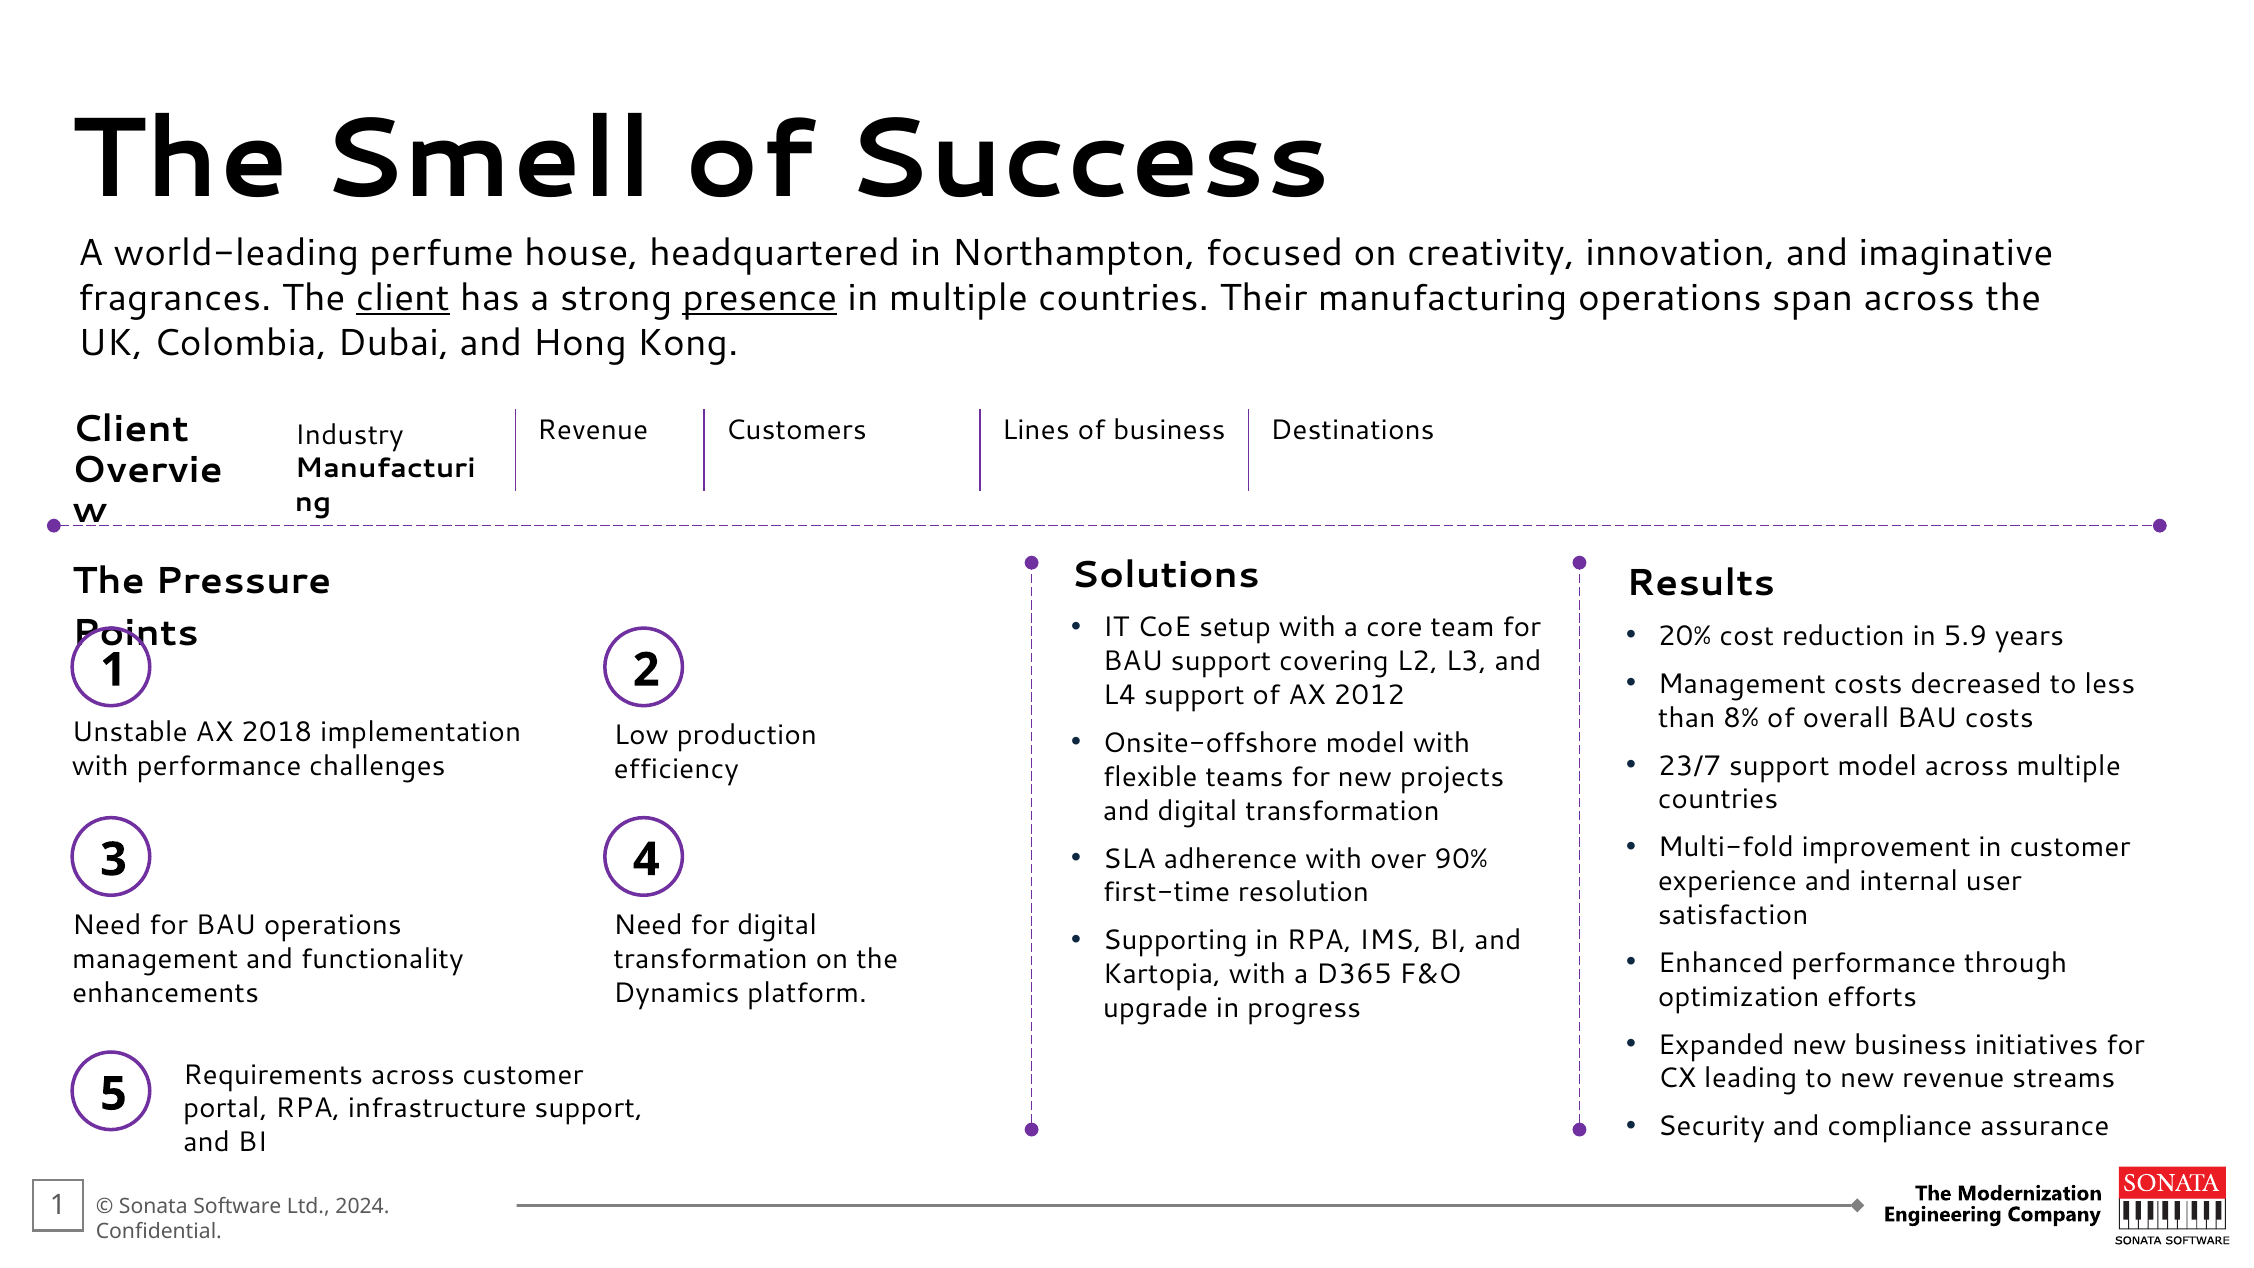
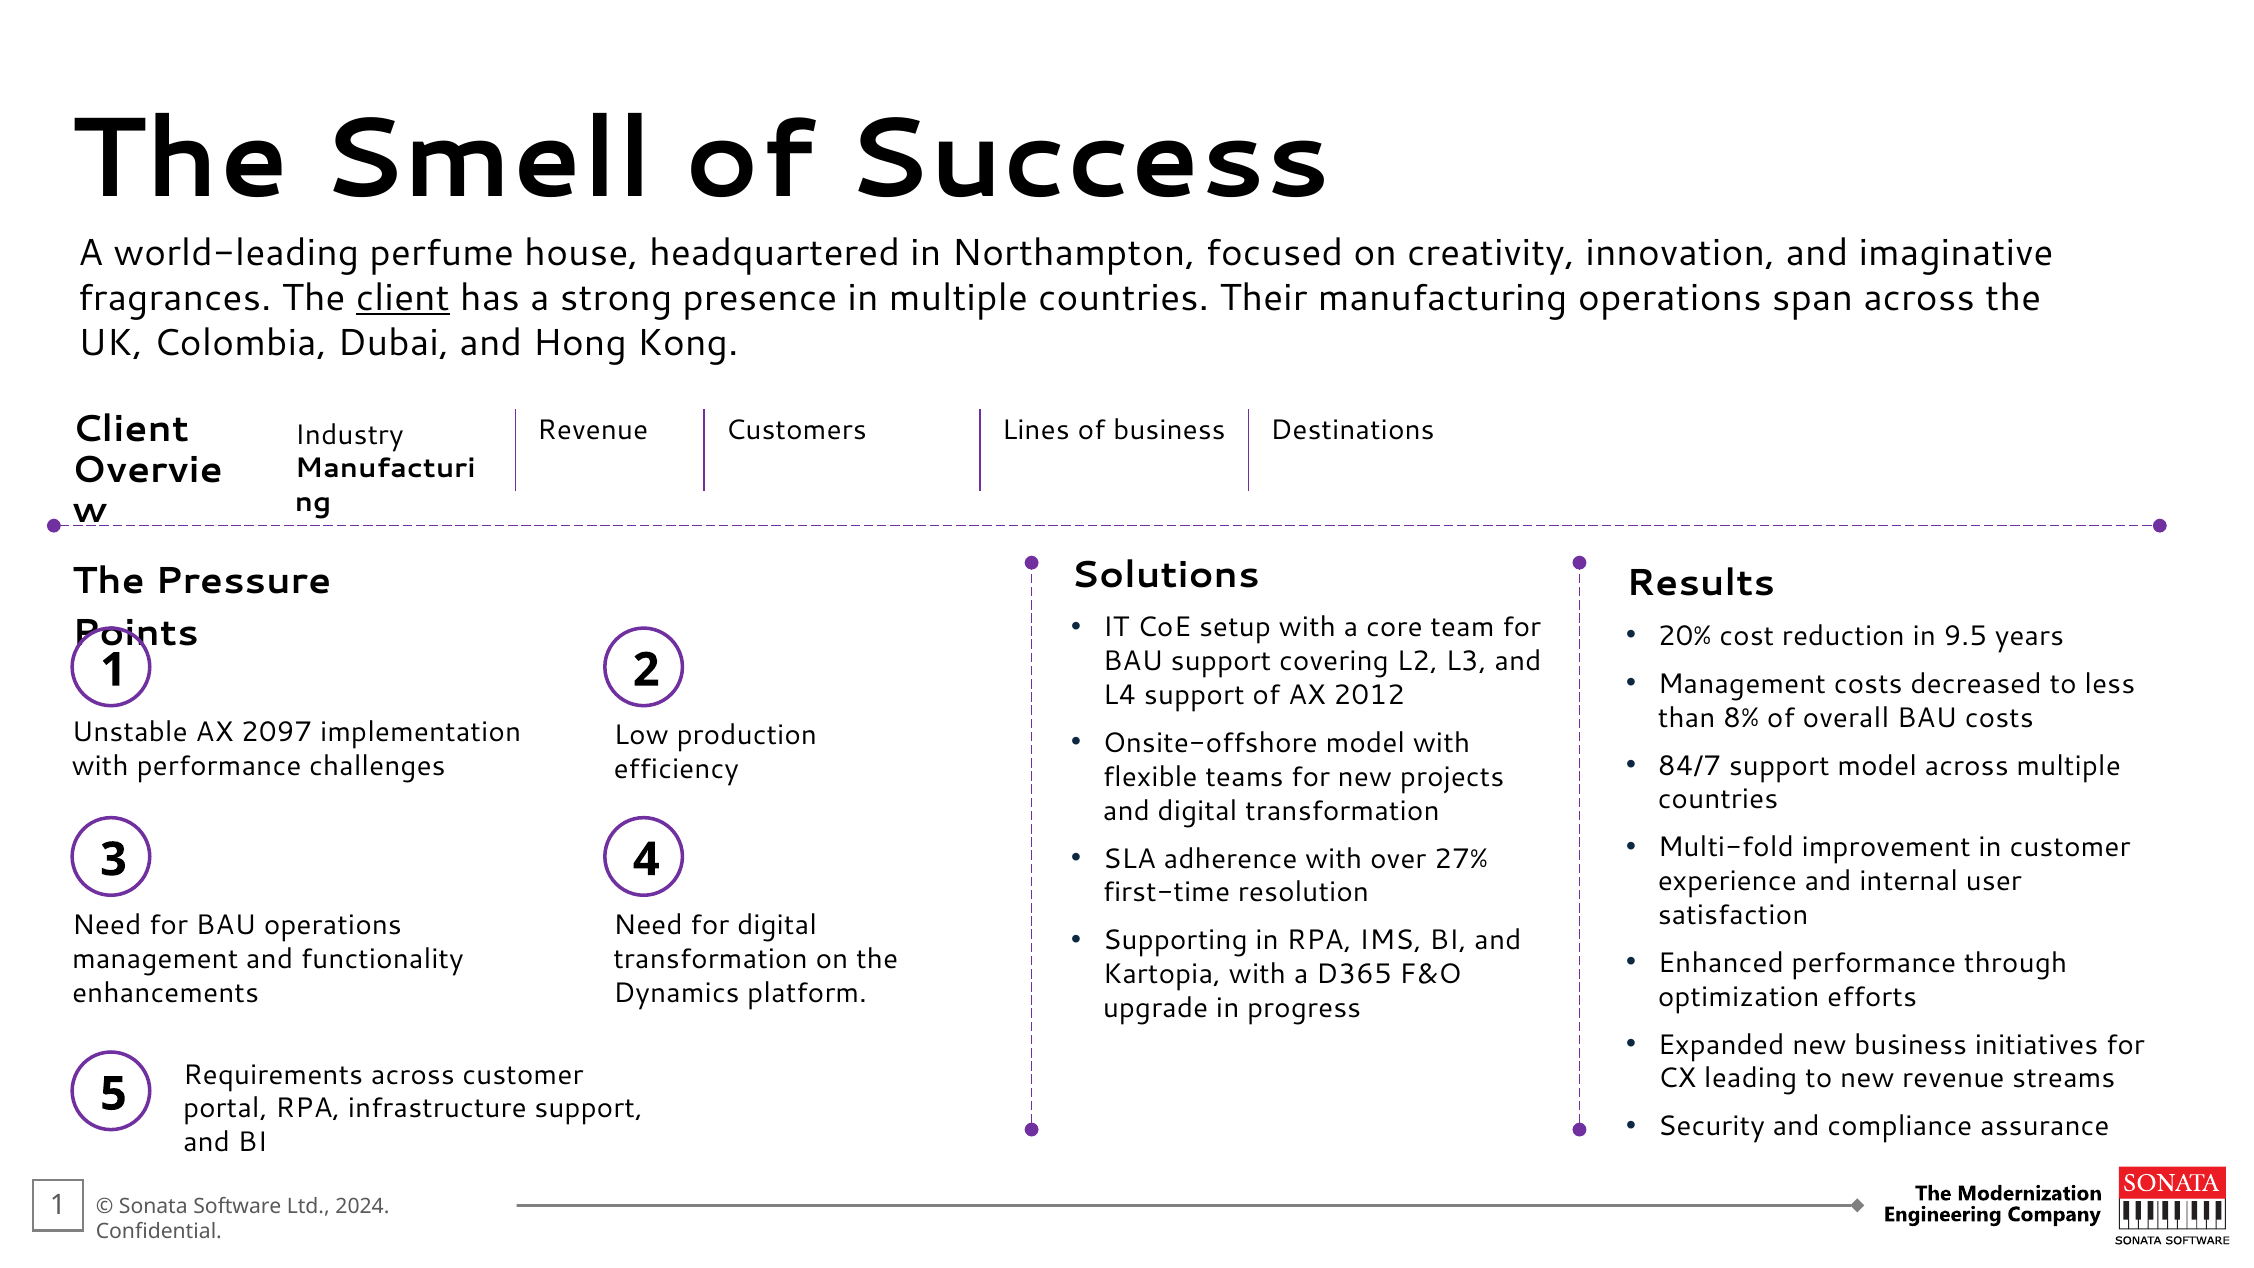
presence underline: present -> none (760, 298)
5.9: 5.9 -> 9.5 (1965, 636)
2018: 2018 -> 2097 (277, 732)
23/7: 23/7 -> 84/7 (1690, 766)
90%: 90% -> 27% (1461, 859)
